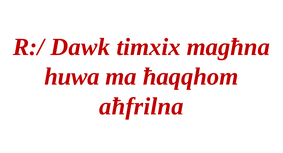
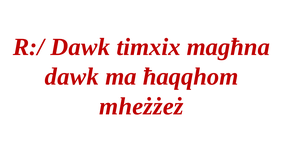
huwa: huwa -> dawk (72, 76)
aħfrilna: aħfrilna -> mheżżeż (141, 106)
